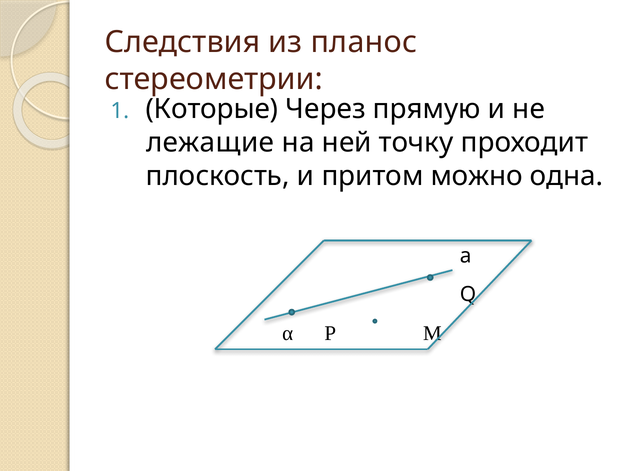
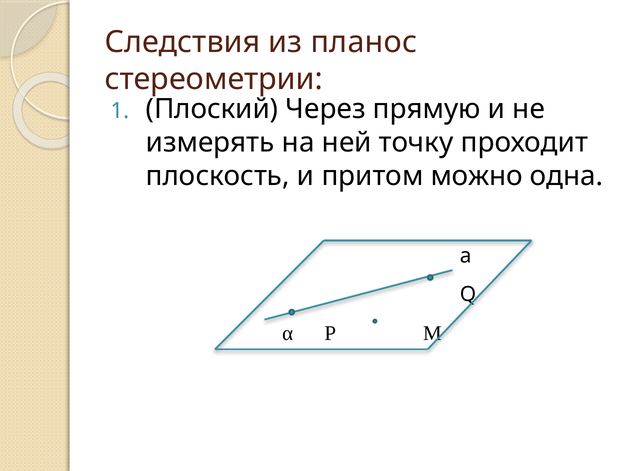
Которые: Которые -> Плоский (212, 109)
лежащие: лежащие -> измерять (210, 142)
